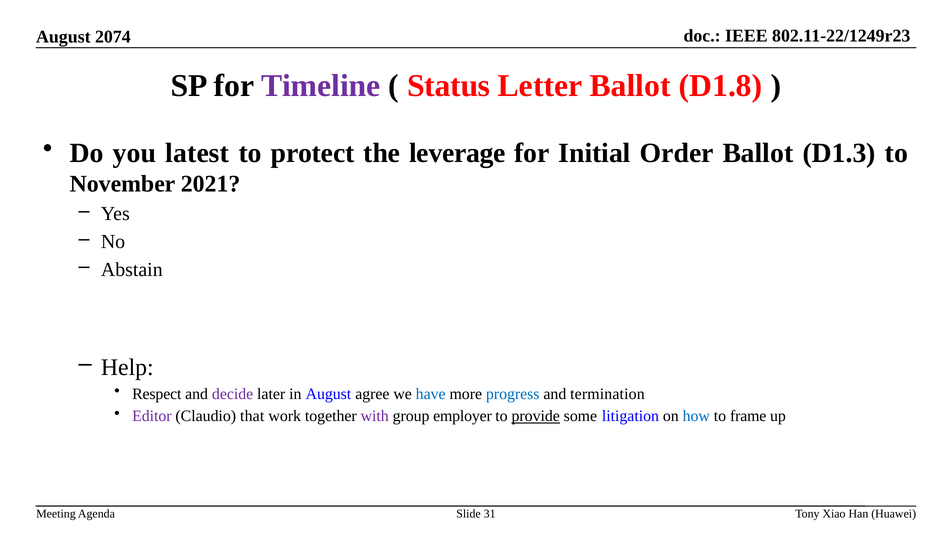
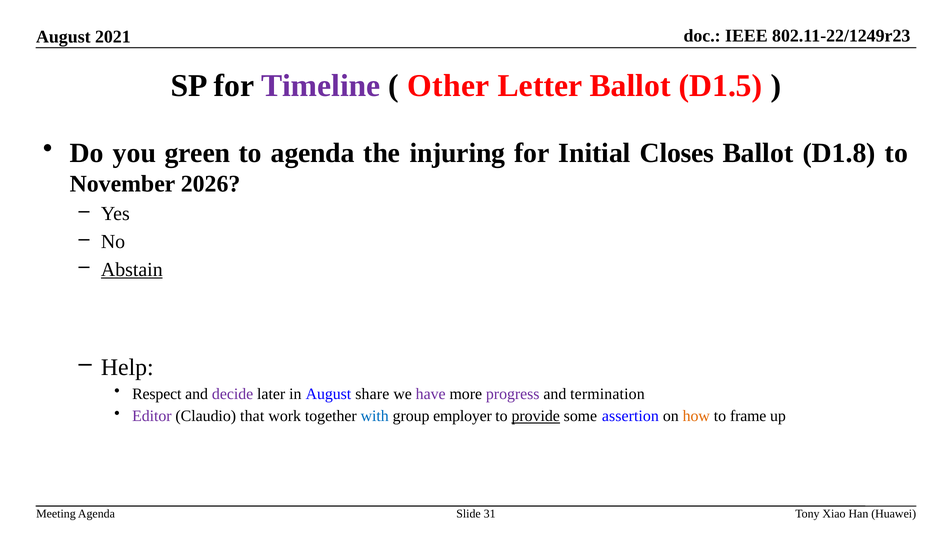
2074: 2074 -> 2021 (113, 37)
Status: Status -> Other (448, 86)
D1.8: D1.8 -> D1.5 (721, 86)
latest: latest -> green (197, 153)
to protect: protect -> agenda (313, 153)
leverage: leverage -> injuring (457, 153)
Order: Order -> Closes (677, 153)
D1.3: D1.3 -> D1.8 (839, 153)
2021: 2021 -> 2026 (211, 184)
Abstain underline: none -> present (132, 269)
agree: agree -> share (372, 393)
have colour: blue -> purple (431, 393)
progress colour: blue -> purple (513, 393)
with colour: purple -> blue (375, 416)
litigation: litigation -> assertion (630, 416)
how colour: blue -> orange (696, 416)
